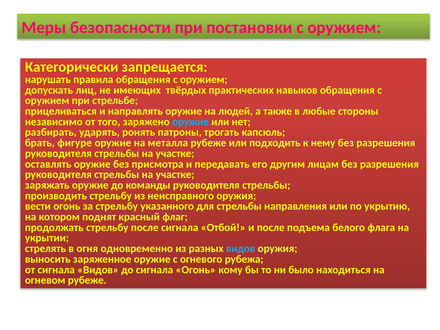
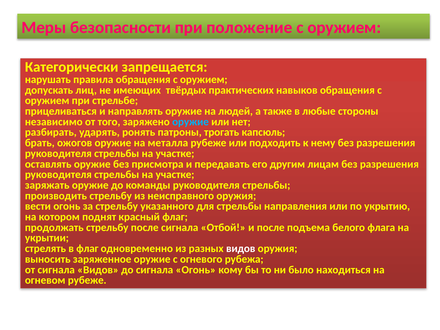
постановки: постановки -> положение (249, 27)
фигуре: фигуре -> ожогов (75, 143)
в огня: огня -> флаг (87, 249)
видов colour: light blue -> white (241, 249)
